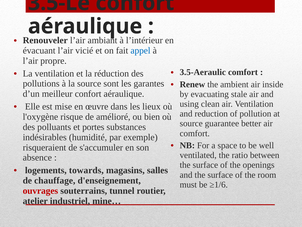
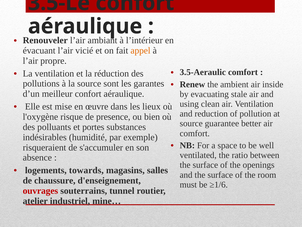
appel colour: blue -> orange (140, 51)
amélioré: amélioré -> presence (113, 116)
chauffage: chauffage -> chaussure (55, 180)
